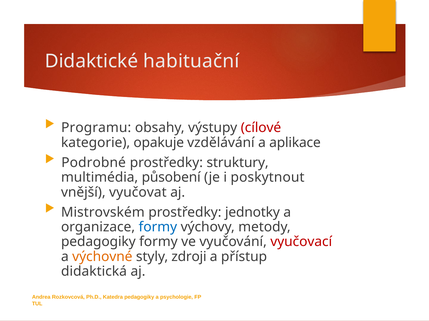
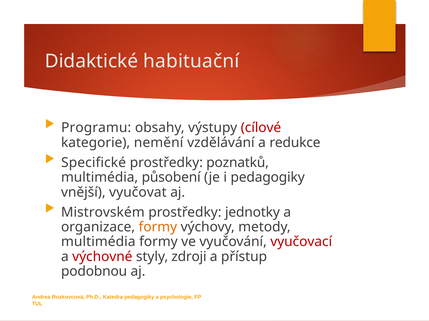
opakuje: opakuje -> nemění (159, 143)
aplikace: aplikace -> redukce (295, 143)
Podrobné: Podrobné -> Specifické (94, 163)
struktury: struktury -> poznatků (238, 163)
i poskytnout: poskytnout -> pedagogiky (268, 178)
formy colour: blue -> orange (158, 228)
pedagogiky: pedagogiky -> multimédia (98, 242)
výchovné colour: orange -> red (102, 257)
didaktická: didaktická -> podobnou (94, 272)
